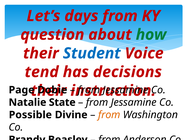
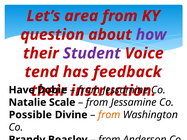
days: days -> area (81, 16)
how colour: green -> purple (151, 35)
Student colour: blue -> purple (92, 53)
decisions: decisions -> feedback (127, 72)
Page: Page -> Have (22, 90)
State: State -> Scale (62, 103)
